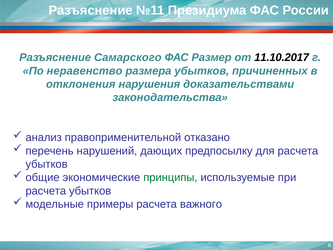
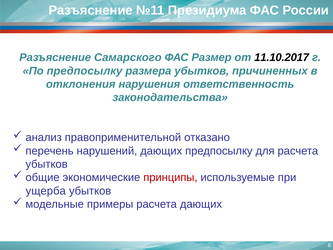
По неравенство: неравенство -> предпосылку (85, 71)
доказательствами: доказательствами -> ответственность (239, 84)
принципы colour: green -> red (170, 177)
расчета: расчета -> ущерба (46, 191)
расчета важного: важного -> дающих (201, 204)
